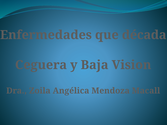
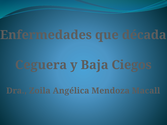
Vision: Vision -> Ciegos (132, 65)
